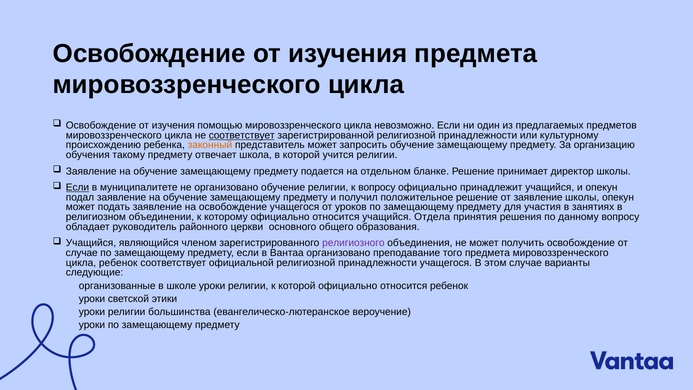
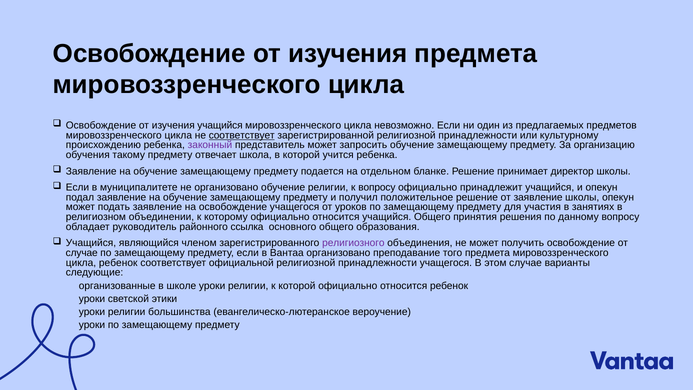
изучения помощью: помощью -> учащийся (220, 125)
законный colour: orange -> purple (210, 145)
учится религии: религии -> ребенка (377, 155)
Если underline: present -> none (77, 187)
учащийся Отдела: Отдела -> Общего (432, 217)
церкви: церкви -> ссылка (247, 227)
